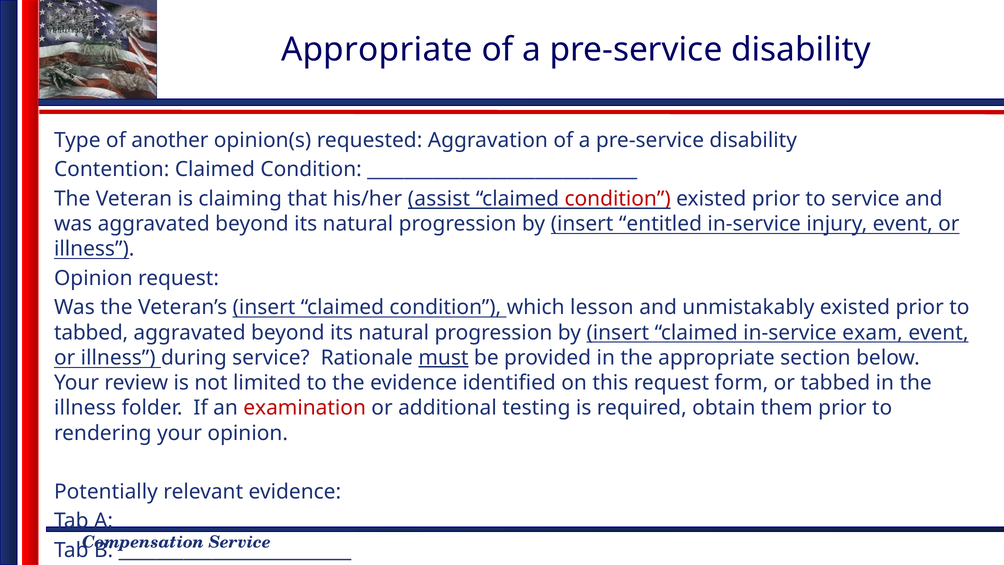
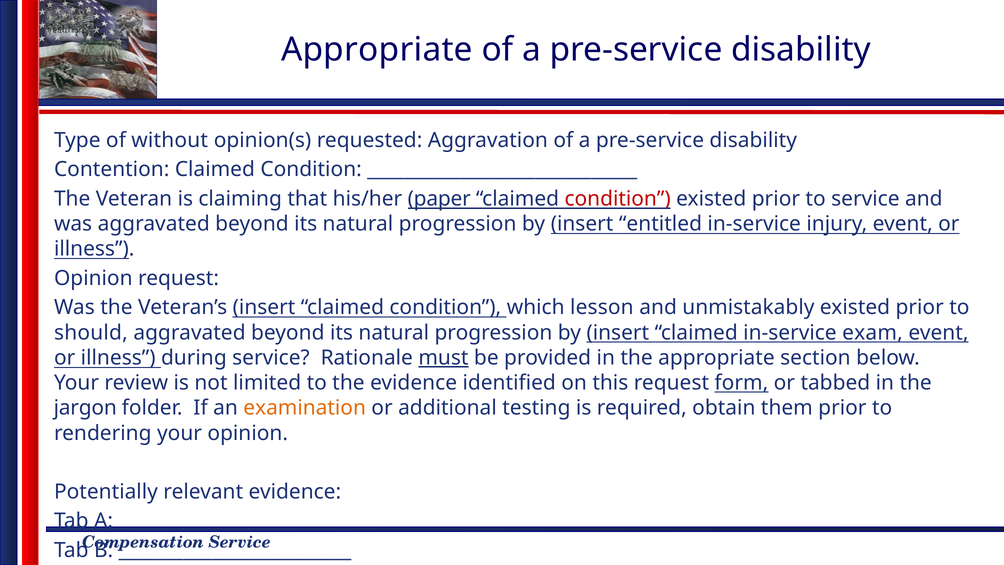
another: another -> without (170, 140)
assist: assist -> paper (439, 199)
tabbed: tabbed -> should (91, 333)
form underline: none -> present (741, 383)
illness: illness -> jargon (85, 408)
examination colour: red -> orange (305, 408)
